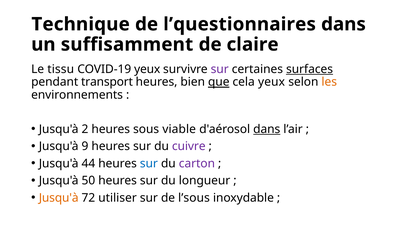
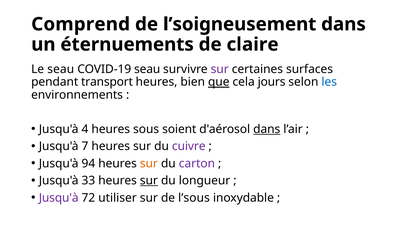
Technique: Technique -> Comprend (81, 24)
l’questionnaires: l’questionnaires -> l’soigneusement (240, 24)
suffisamment: suffisamment -> éternuements (127, 44)
Le tissu: tissu -> seau (61, 69)
COVID-19 yeux: yeux -> seau (147, 69)
surfaces underline: present -> none (310, 69)
cela yeux: yeux -> jours (272, 82)
les colour: orange -> blue (329, 82)
2: 2 -> 4 (85, 129)
viable: viable -> soient (179, 129)
9: 9 -> 7 (85, 146)
44: 44 -> 94 (88, 164)
sur colour: blue -> orange (149, 164)
50: 50 -> 33 (88, 181)
sur underline: none -> present (149, 181)
Jusqu'à colour: orange -> purple (59, 198)
